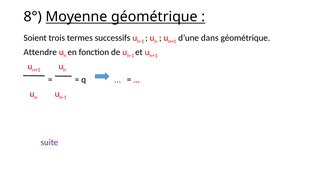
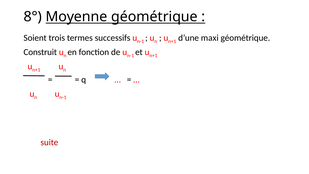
dans: dans -> maxi (210, 38)
Attendre: Attendre -> Construit (40, 52)
suite colour: purple -> red (49, 142)
